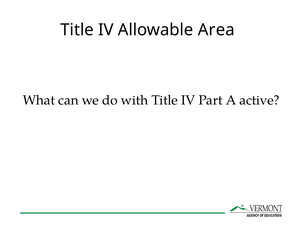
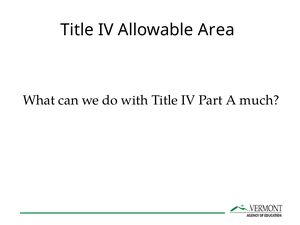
active: active -> much (259, 100)
